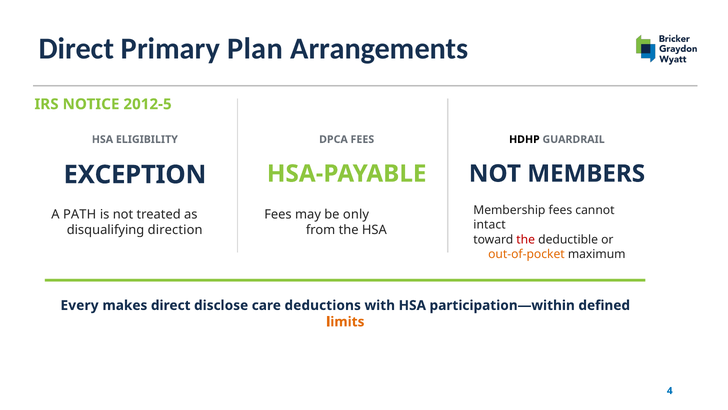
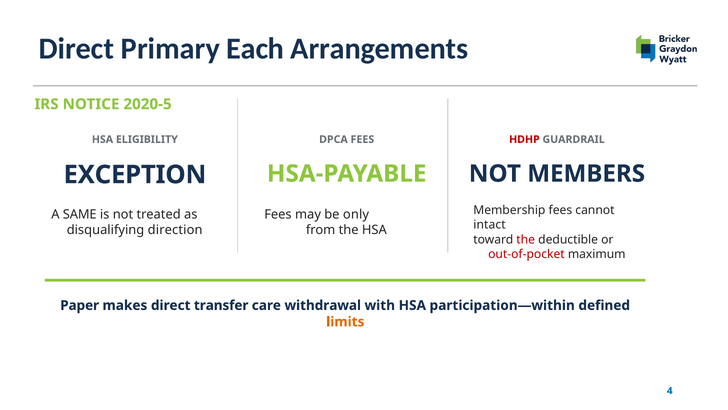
Plan: Plan -> Each (255, 49)
2012-5: 2012-5 -> 2020-5 (148, 104)
HDHP colour: black -> red (524, 139)
PATH: PATH -> SAME (80, 214)
out-of-pocket colour: orange -> red (526, 254)
Every: Every -> Paper (80, 305)
disclose: disclose -> transfer (221, 305)
deductions: deductions -> withdrawal (323, 305)
